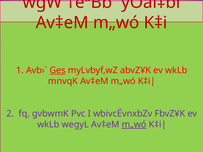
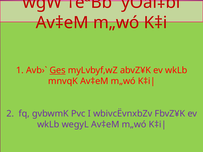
m„wó underline: present -> none (134, 125)
